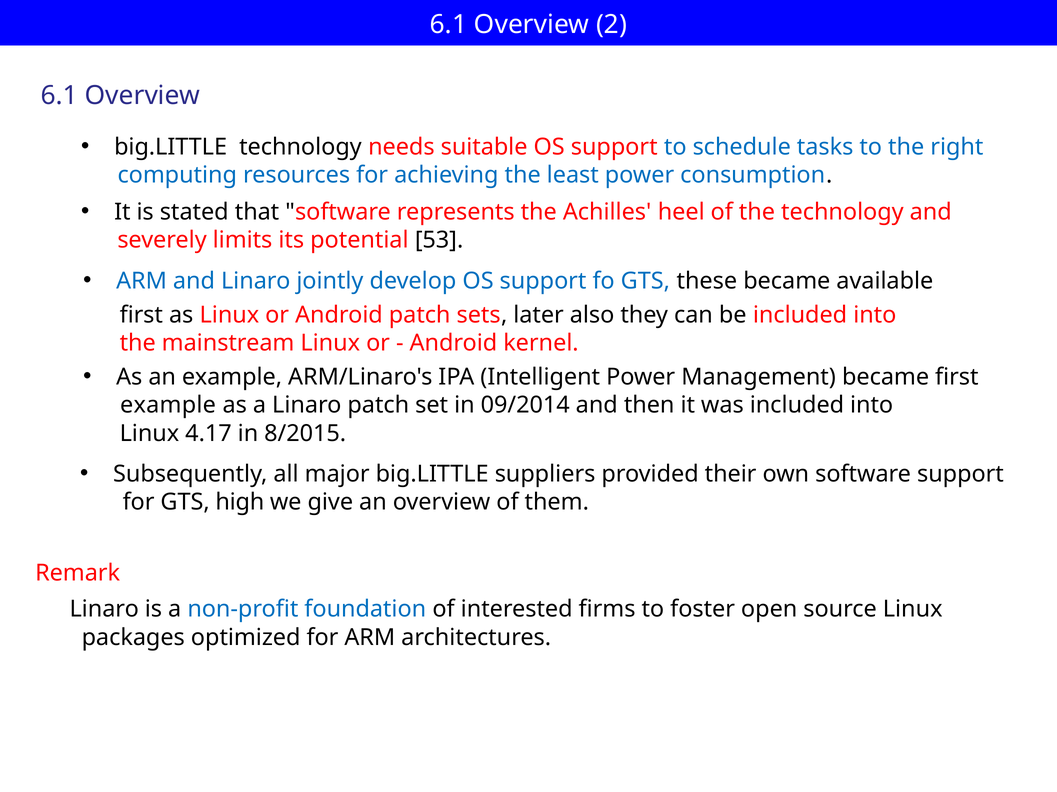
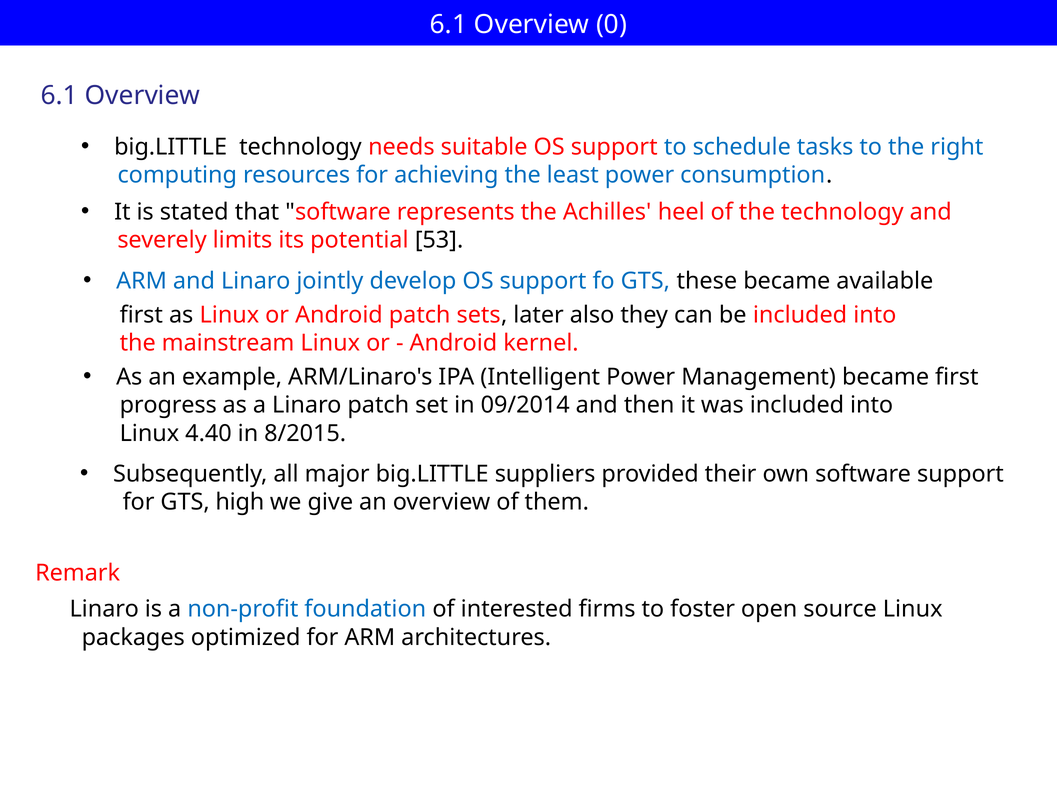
2: 2 -> 0 (612, 25)
example: example -> progress (168, 406)
4.17: 4.17 -> 4.40 (208, 434)
